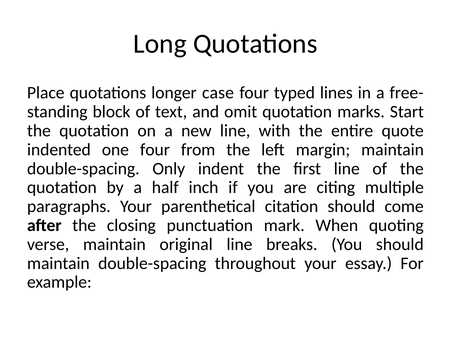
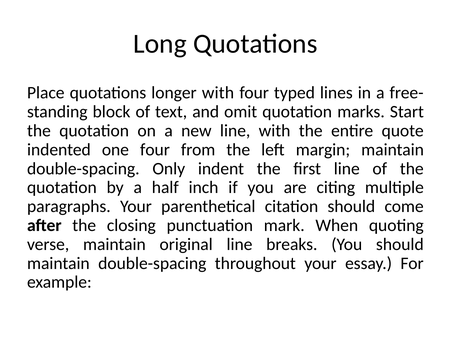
longer case: case -> with (218, 93)
